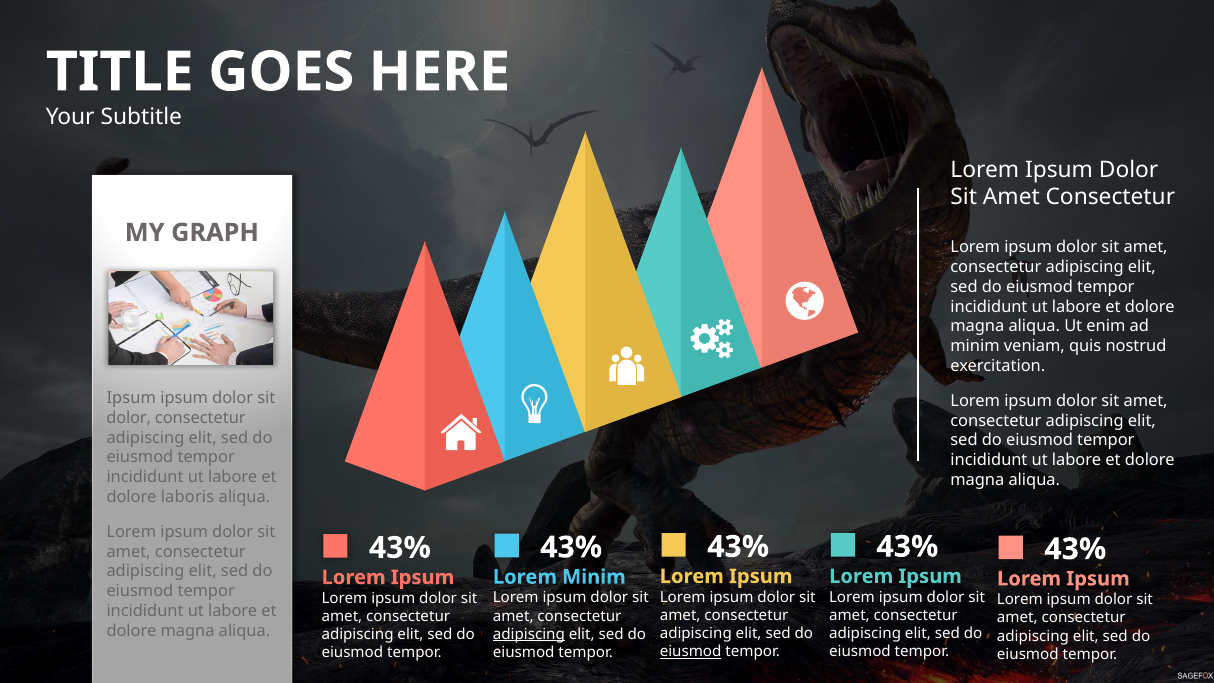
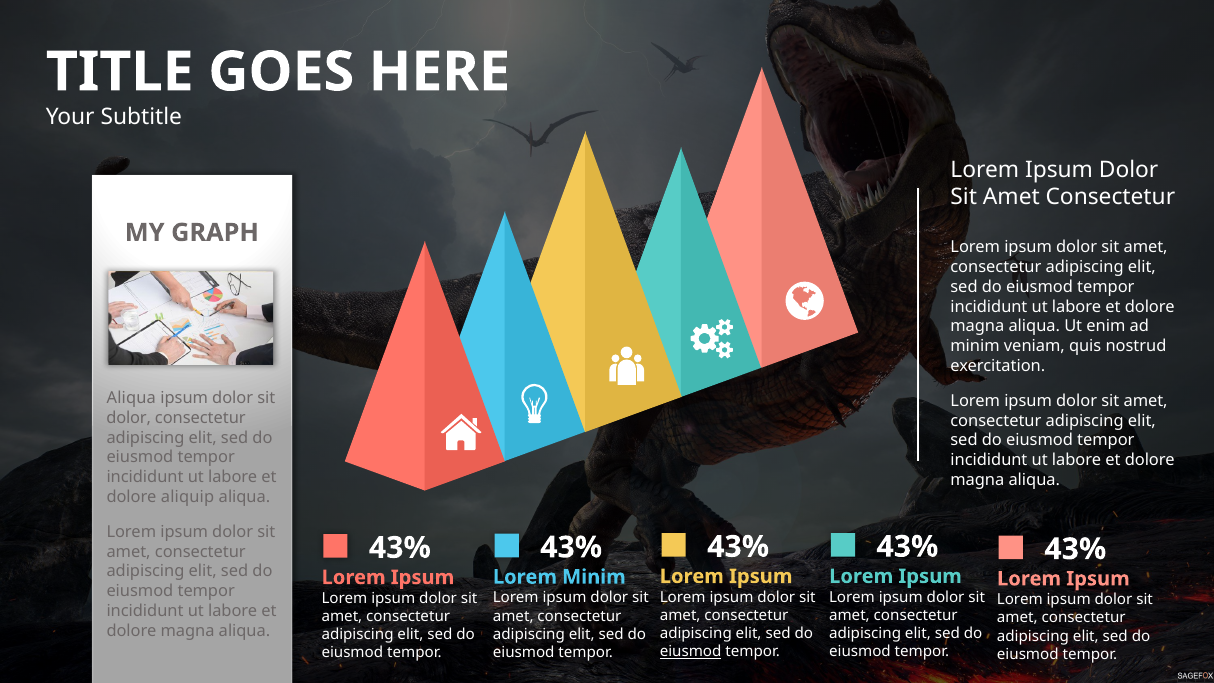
Ipsum: Ipsum -> Aliqua (131, 398)
laboris: laboris -> aliquip (188, 497)
adipiscing underline: present -> none (529, 634)
